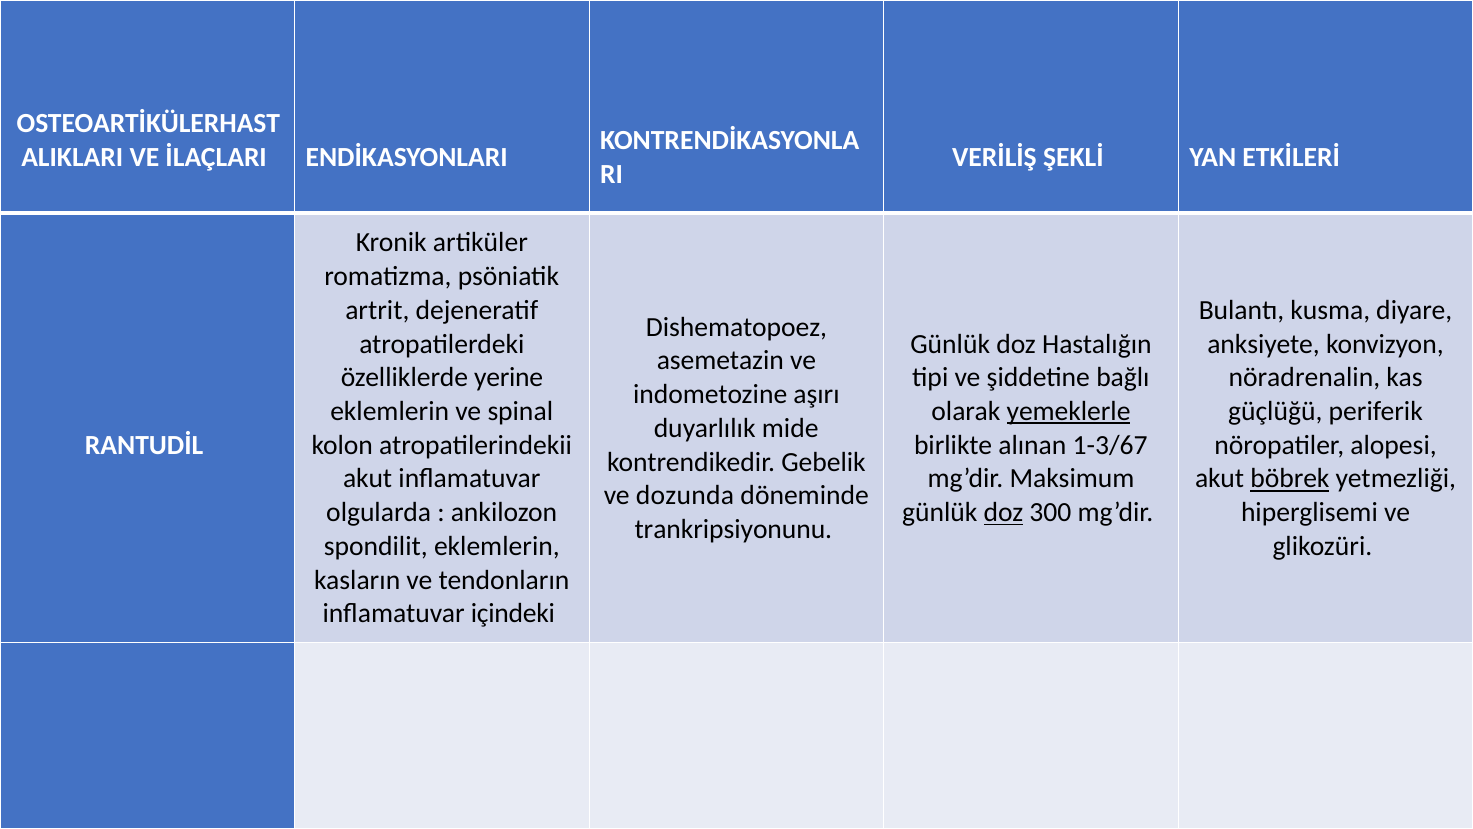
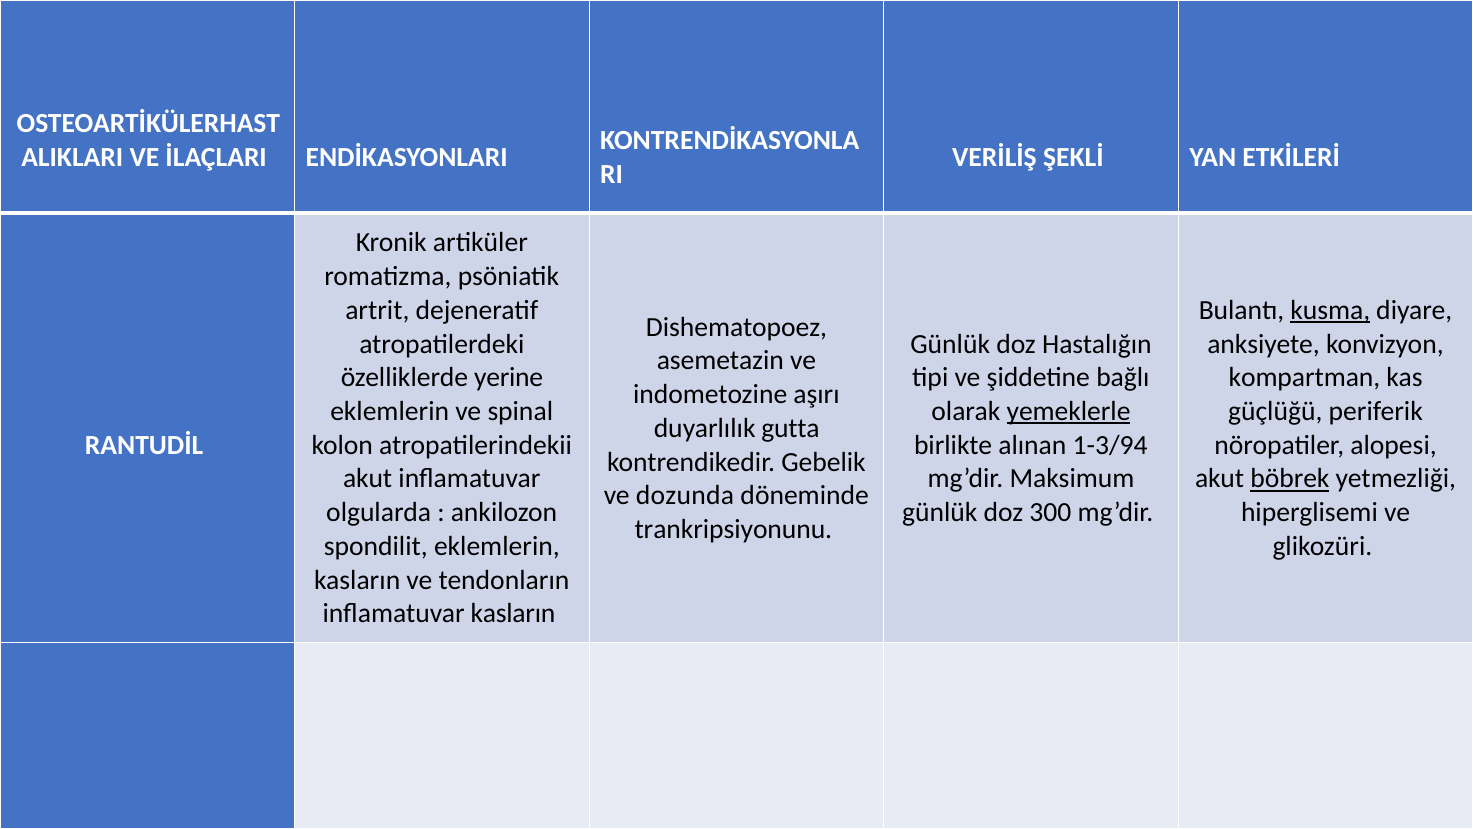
kusma underline: none -> present (1330, 310)
nöradrenalin: nöradrenalin -> kompartman (1304, 377)
mide: mide -> gutta (790, 428)
1-3/67: 1-3/67 -> 1-3/94 (1110, 445)
doz underline: present -> none (1003, 512)
inflamatuvar içindeki: içindeki -> kasların (513, 613)
